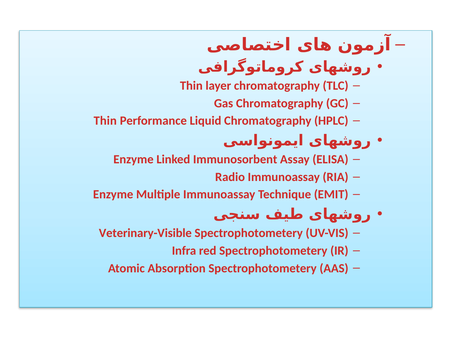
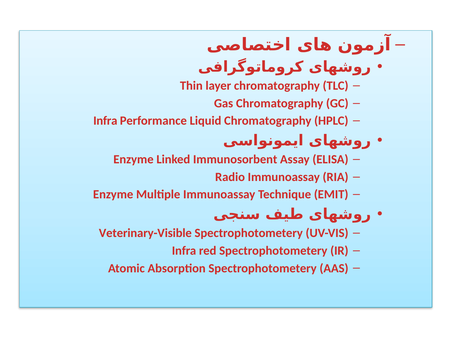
Thin: Thin -> Infra (105, 121)
